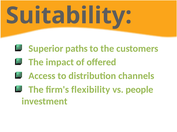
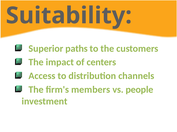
offered: offered -> centers (101, 63)
flexibility: flexibility -> members (91, 90)
